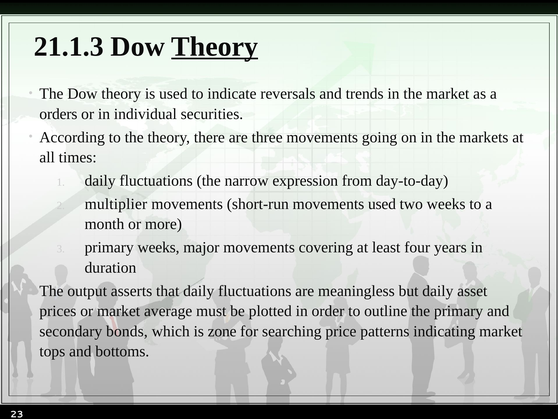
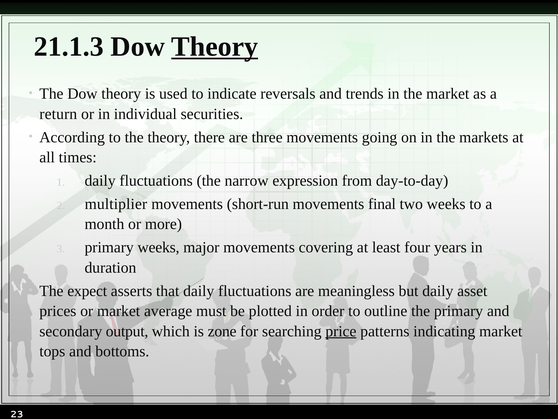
orders: orders -> return (58, 114)
movements used: used -> final (382, 204)
output: output -> expect (87, 291)
bonds: bonds -> output (127, 331)
price underline: none -> present (341, 331)
